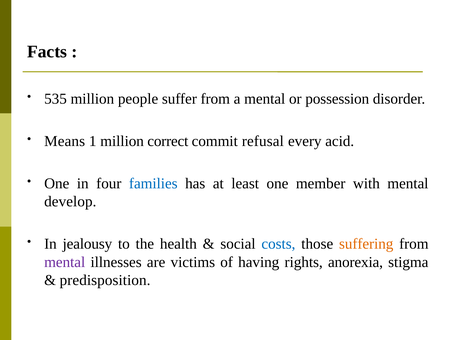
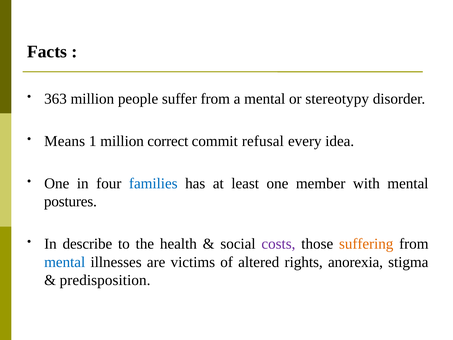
535: 535 -> 363 (56, 99)
possession: possession -> stereotypy (337, 99)
acid: acid -> idea (340, 141)
develop: develop -> postures (70, 201)
jealousy: jealousy -> describe (87, 244)
costs colour: blue -> purple (278, 244)
mental colour: purple -> blue (65, 262)
having: having -> altered (259, 262)
